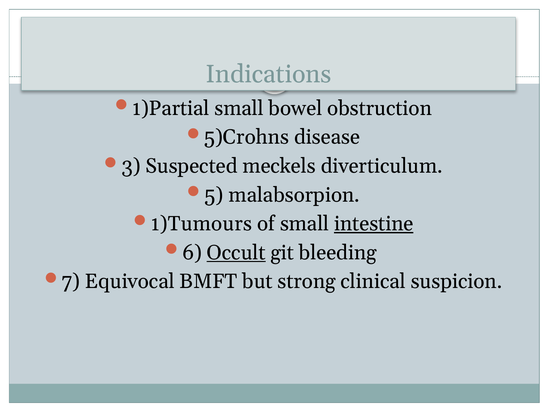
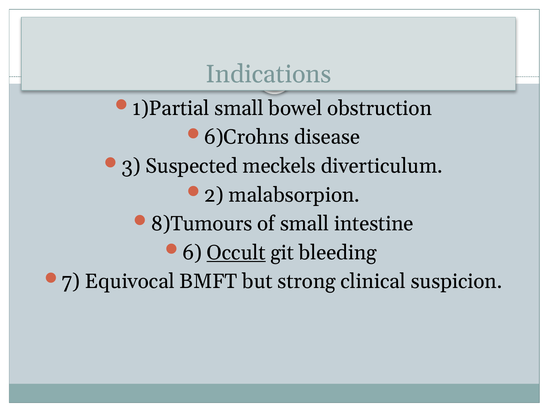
5)Crohns: 5)Crohns -> 6)Crohns (247, 137)
5: 5 -> 2 (214, 195)
1)Tumours: 1)Tumours -> 8)Tumours (202, 224)
intestine underline: present -> none (374, 224)
